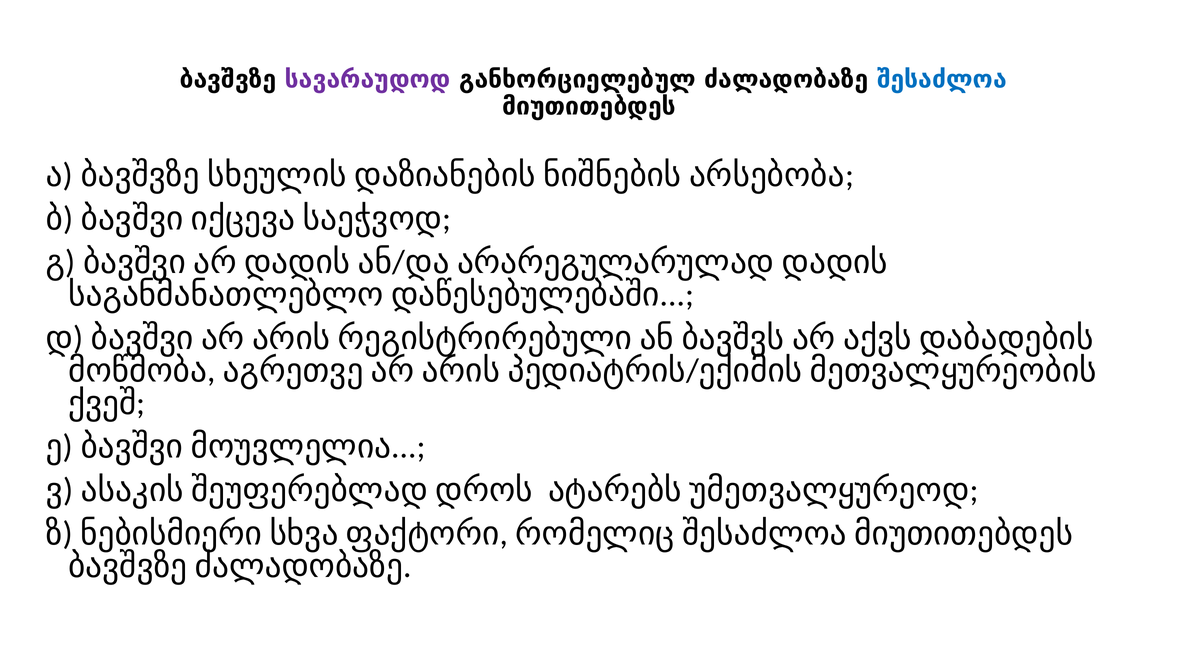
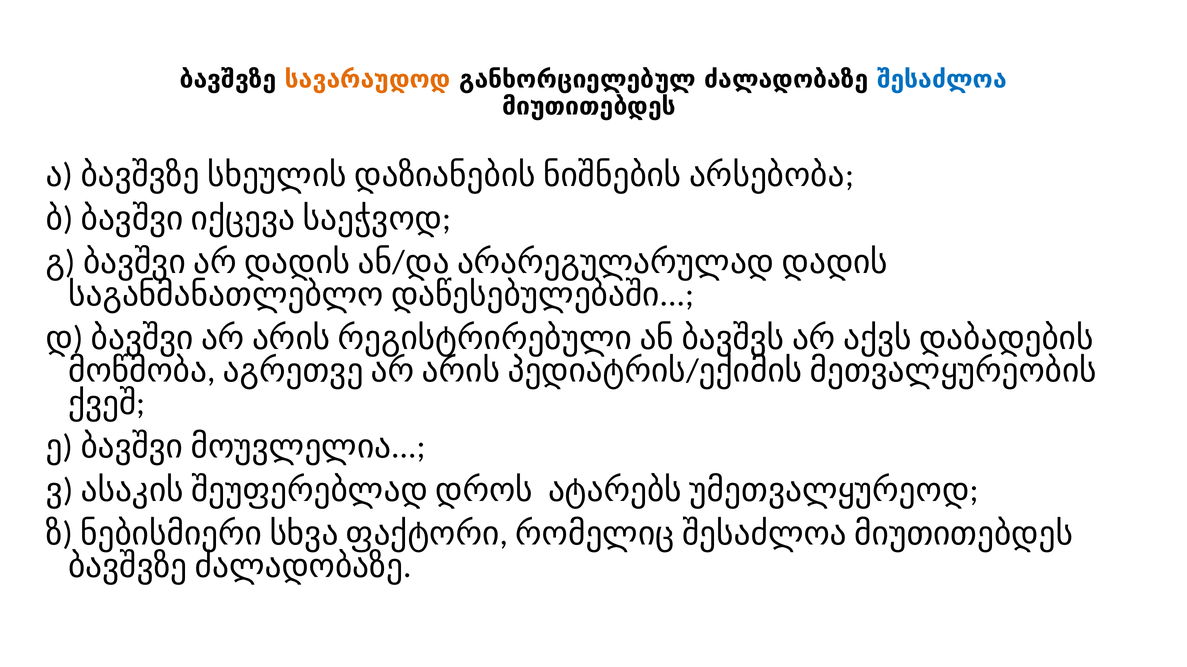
სავარაუდოდ colour: purple -> orange (368, 80)
